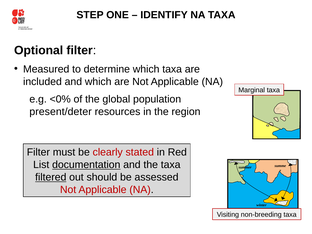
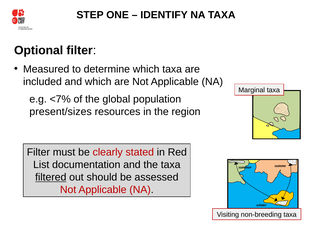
<0%: <0% -> <7% (60, 99)
present/deter: present/deter -> present/sizes (61, 112)
documentation underline: present -> none (86, 165)
